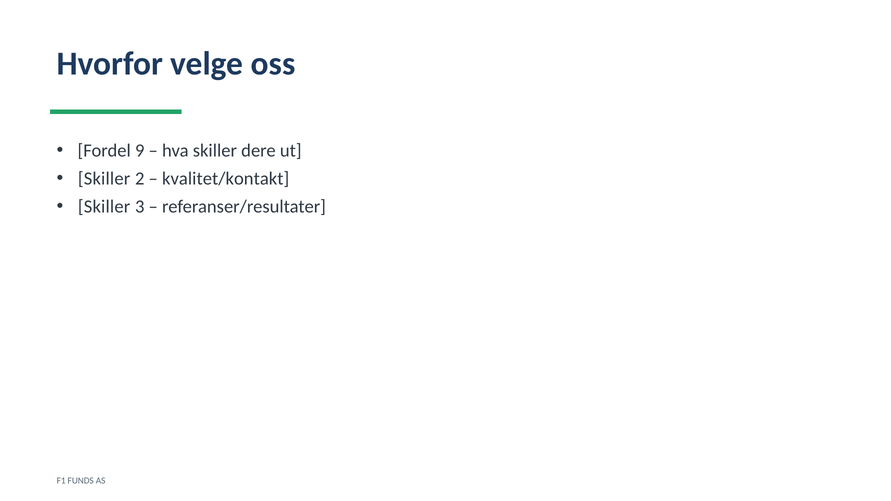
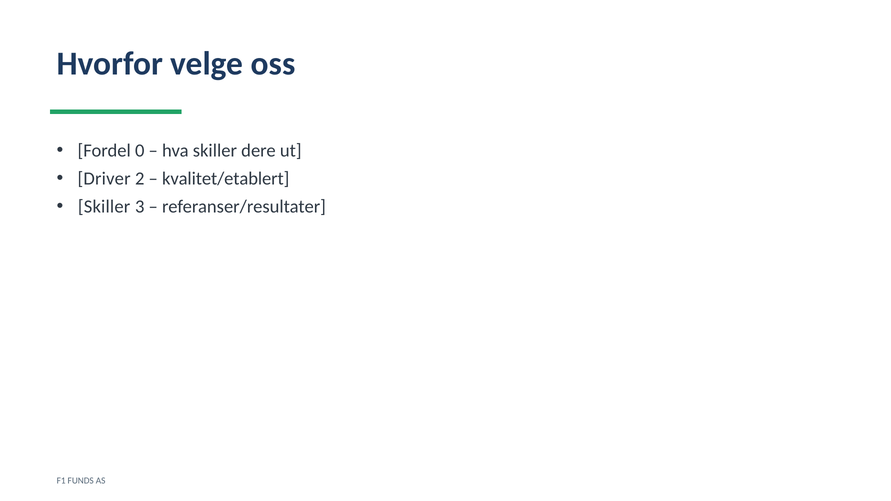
9: 9 -> 0 (140, 151)
Skiller: Skiller -> Driver (104, 179)
kvalitet/kontakt: kvalitet/kontakt -> kvalitet/etablert (226, 179)
